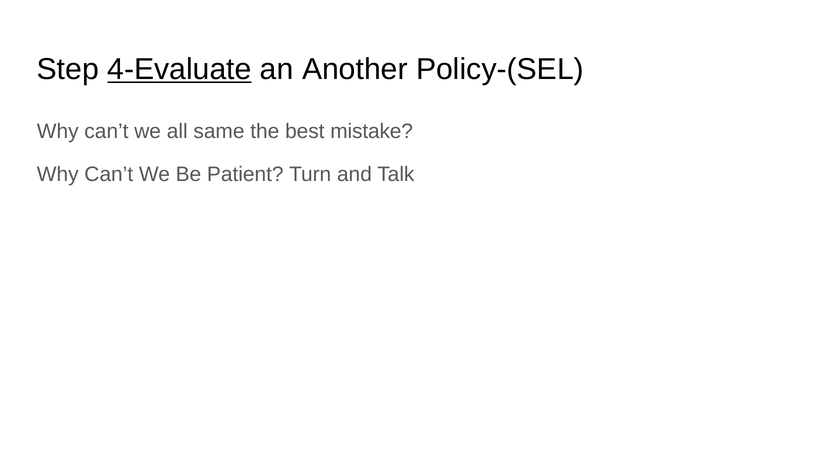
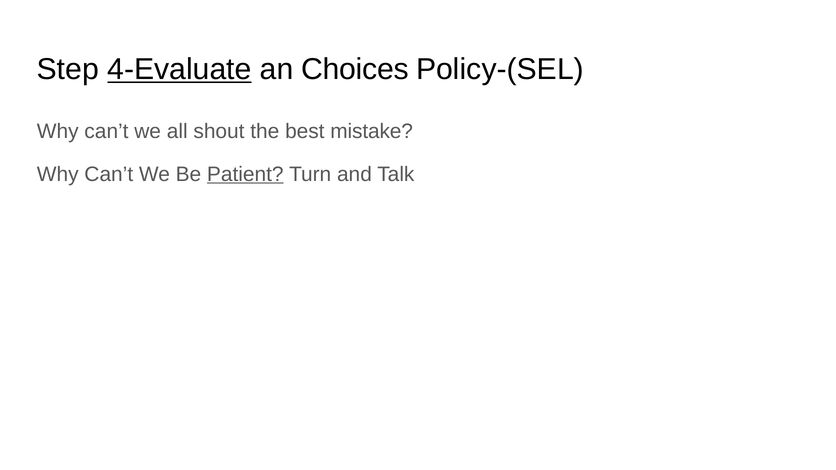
Another: Another -> Choices (355, 69)
same: same -> shout (219, 131)
Patient underline: none -> present (245, 174)
